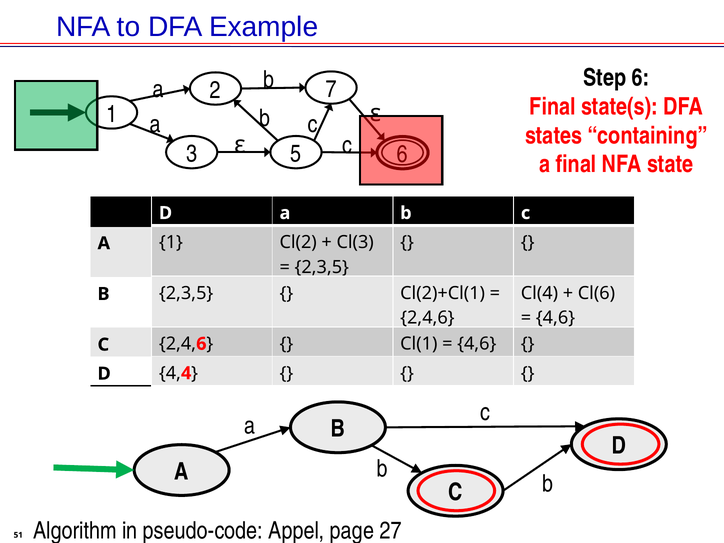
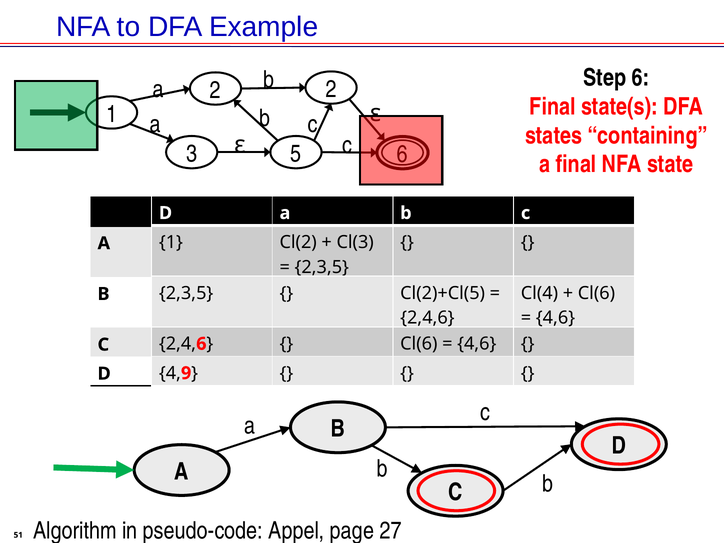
2 7: 7 -> 2 (331, 89)
Cl(2)+Cl(1: Cl(2)+Cl(1 -> Cl(2)+Cl(5 (443, 293)
Cl(1: Cl(1 -> Cl(6 (419, 344)
4 4: 4 -> 9 (186, 373)
